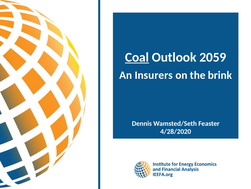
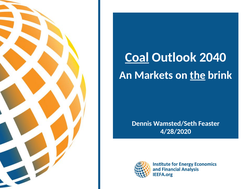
2059: 2059 -> 2040 (213, 57)
Insurers: Insurers -> Markets (154, 75)
the underline: none -> present (198, 75)
